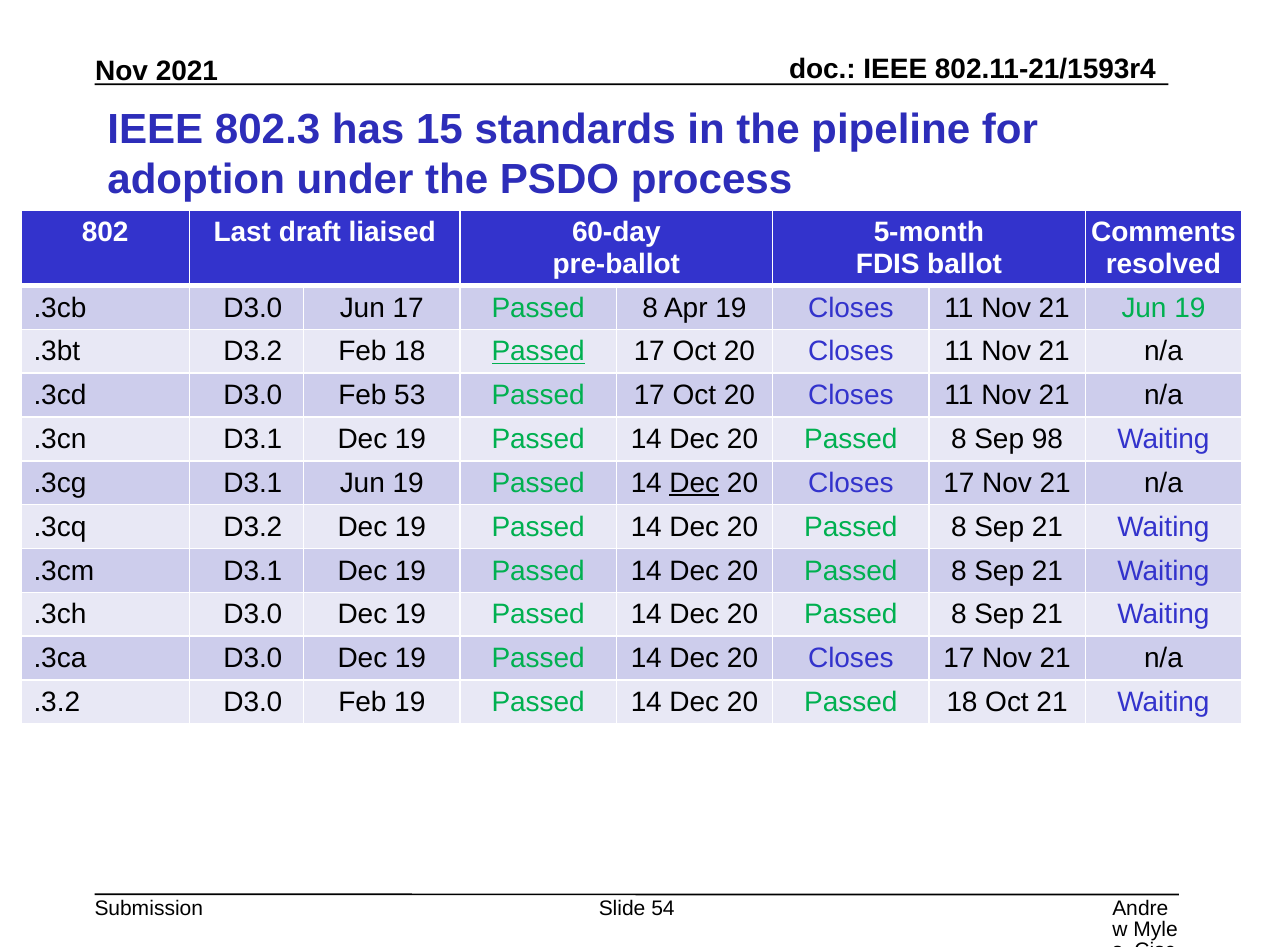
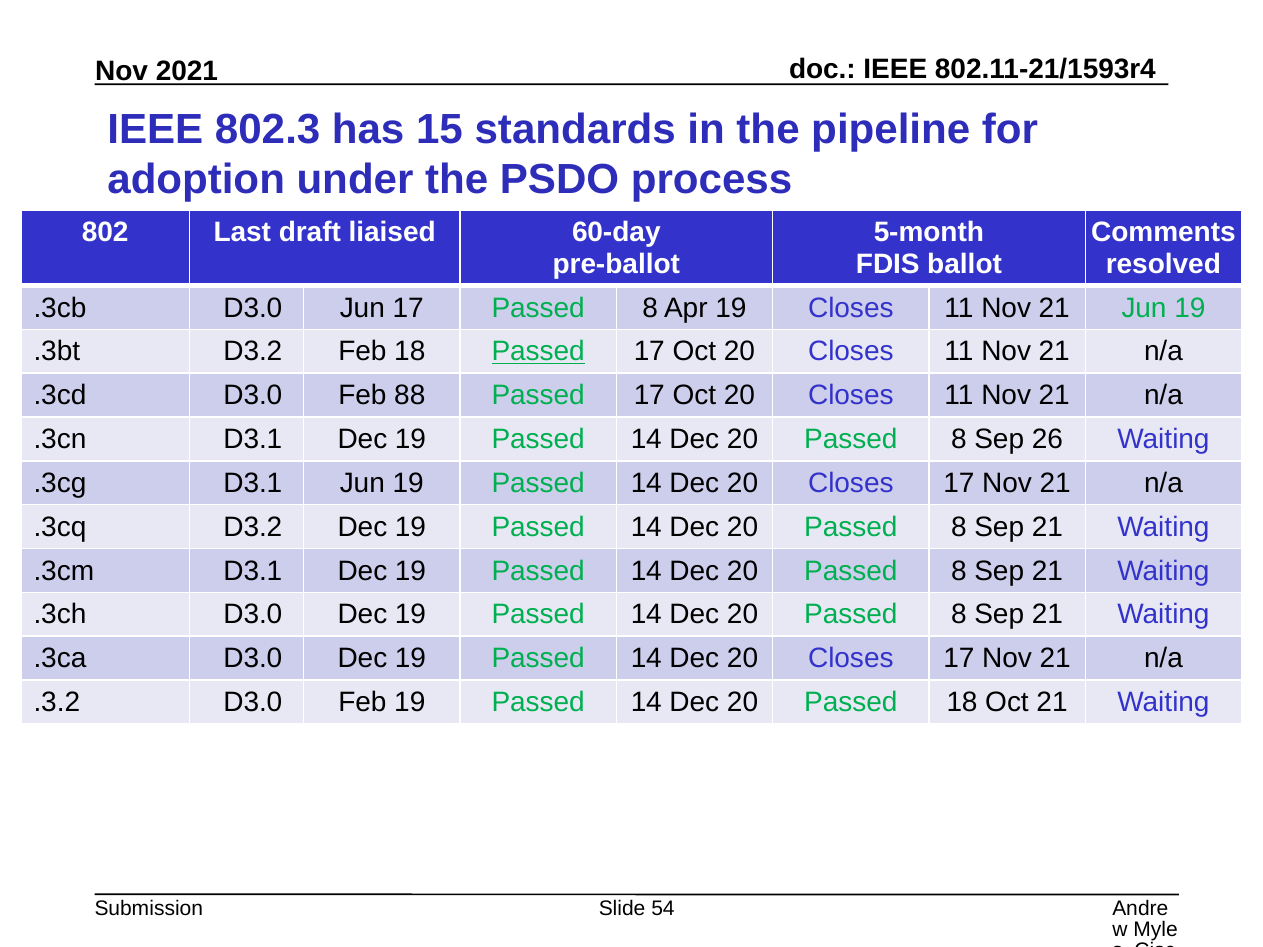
53: 53 -> 88 (410, 396)
98: 98 -> 26 (1047, 439)
Dec underline: present -> none (694, 483)
